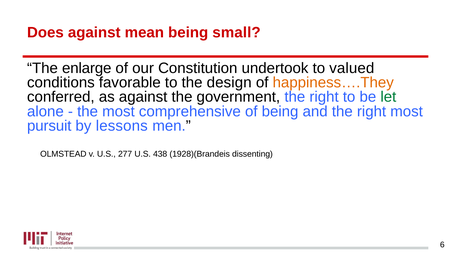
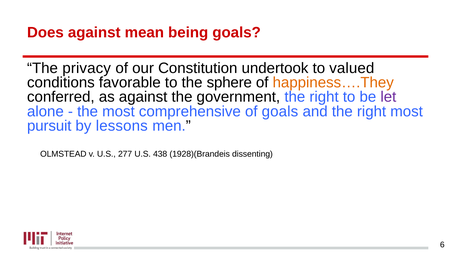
being small: small -> goals (237, 32)
enlarge: enlarge -> privacy (87, 68)
design: design -> sphere (229, 82)
let colour: green -> purple (388, 97)
of being: being -> goals (280, 111)
